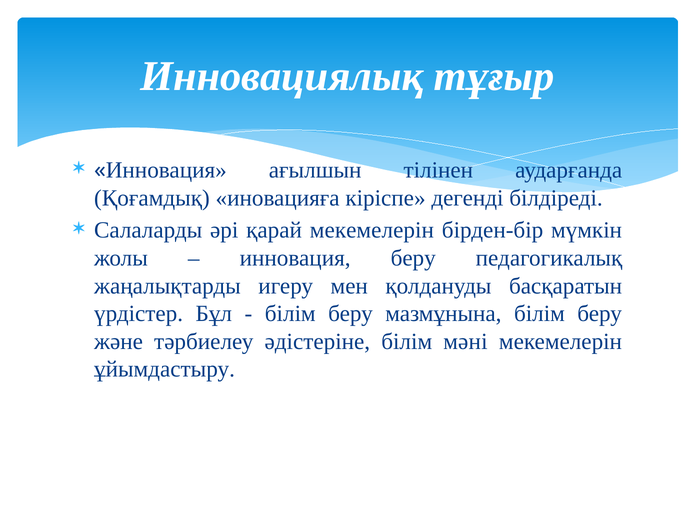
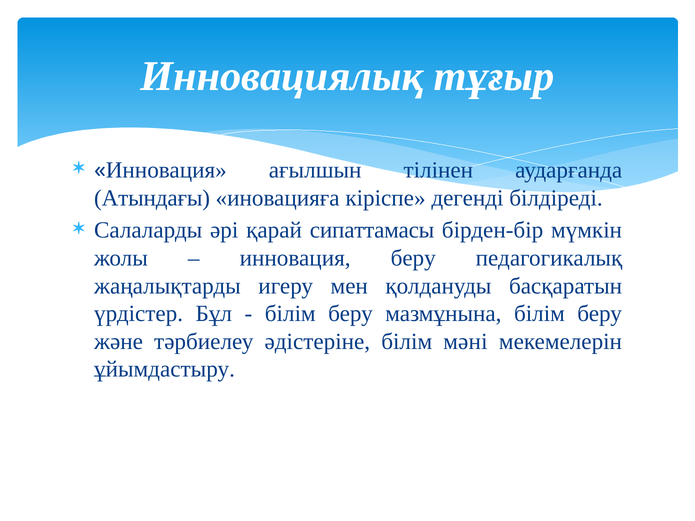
Қоғамдық: Қоғамдық -> Атындағы (152, 198)
қарай мекемелерін: мекемелерін -> сипаттамасы (372, 230)
